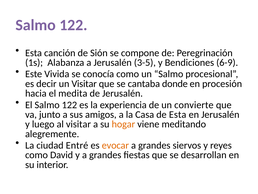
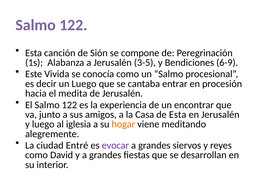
un Visitar: Visitar -> Luego (84, 84)
donde: donde -> entrar (175, 84)
convierte: convierte -> encontrar (194, 105)
al visitar: visitar -> iglesia (79, 124)
evocar colour: orange -> purple (115, 145)
